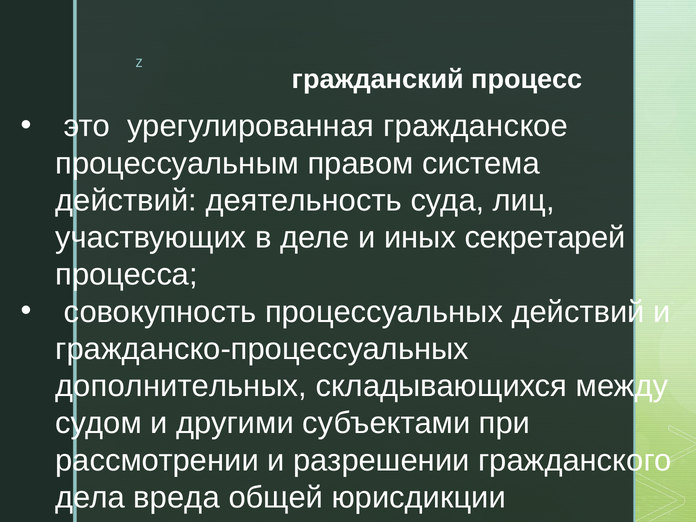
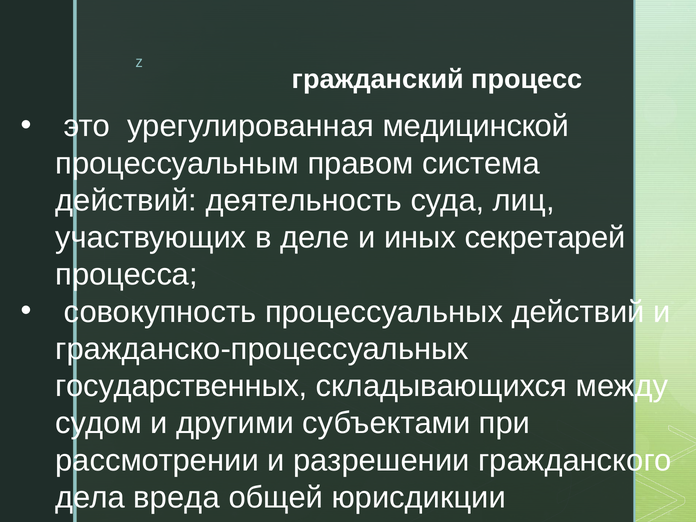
гражданское: гражданское -> медицинской (476, 126)
дополнительных: дополнительных -> государственных (181, 386)
